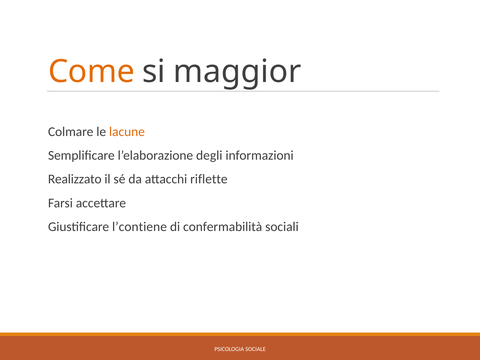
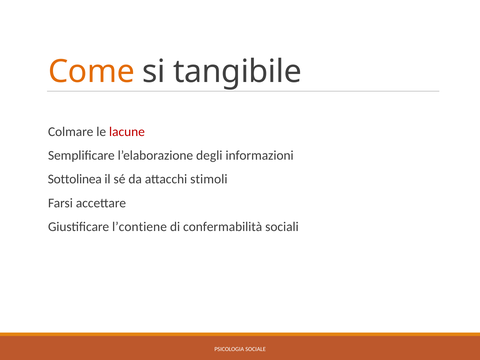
maggior: maggior -> tangibile (237, 72)
lacune colour: orange -> red (127, 132)
Realizzato: Realizzato -> Sottolinea (75, 179)
riflette: riflette -> stimoli (209, 179)
